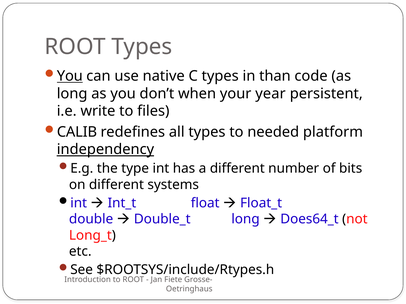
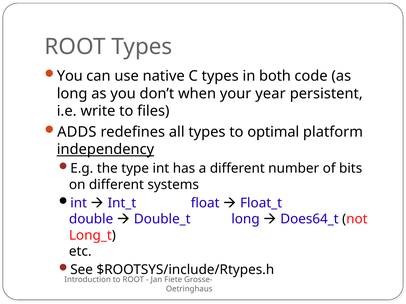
You underline: present -> none (70, 76)
than: than -> both (275, 76)
CALIB: CALIB -> ADDS (77, 132)
needed: needed -> optimal (273, 132)
